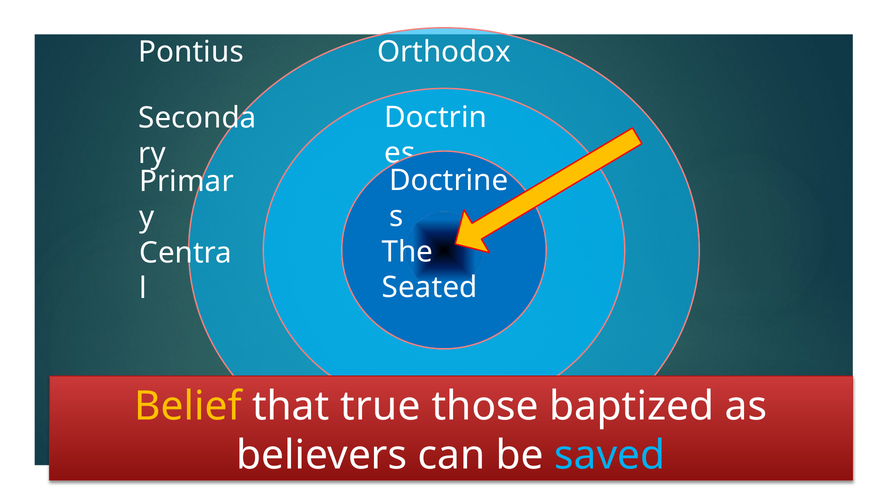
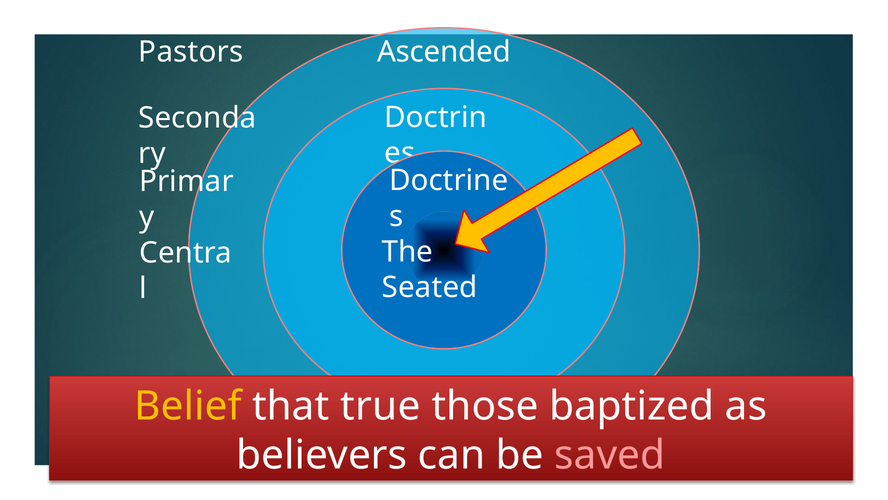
Pontius: Pontius -> Pastors (191, 52)
Orthodox: Orthodox -> Ascended (444, 52)
saved colour: light blue -> pink (610, 455)
